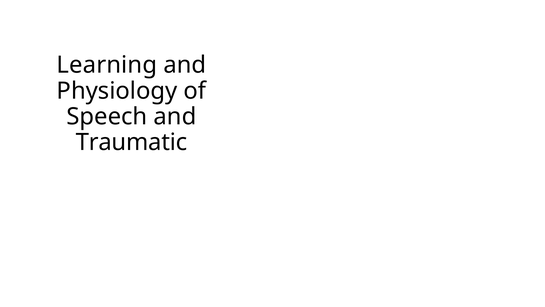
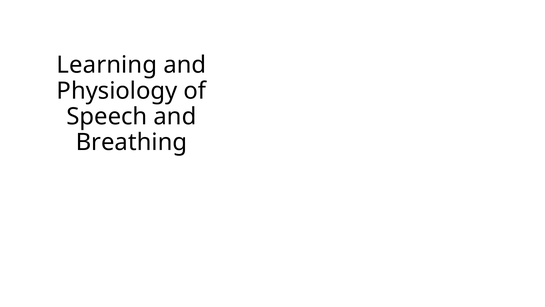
Traumatic: Traumatic -> Breathing (131, 142)
